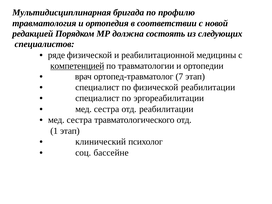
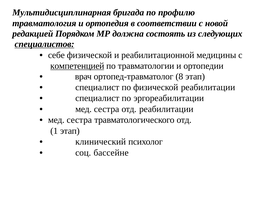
специалистов underline: none -> present (44, 44)
ряде: ряде -> себе (56, 55)
7: 7 -> 8 (179, 76)
